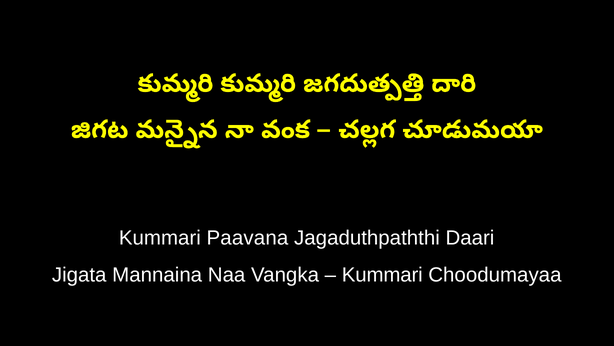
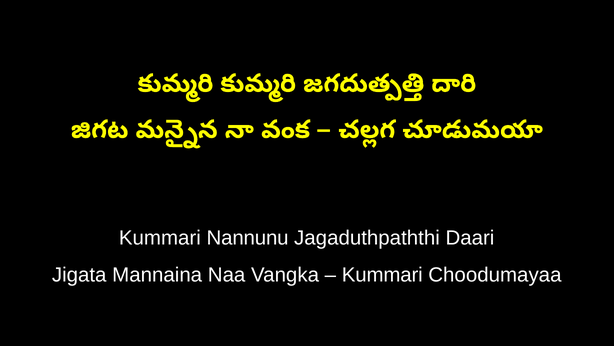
Paavana: Paavana -> Nannunu (248, 238)
